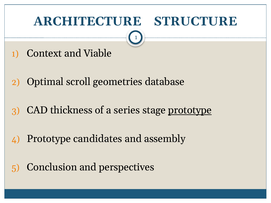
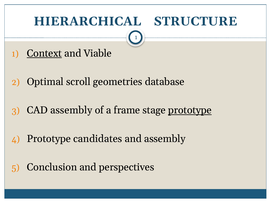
ARCHITECTURE: ARCHITECTURE -> HIERARCHICAL (87, 21)
Context underline: none -> present (44, 53)
CAD thickness: thickness -> assembly (71, 110)
series: series -> frame (127, 110)
